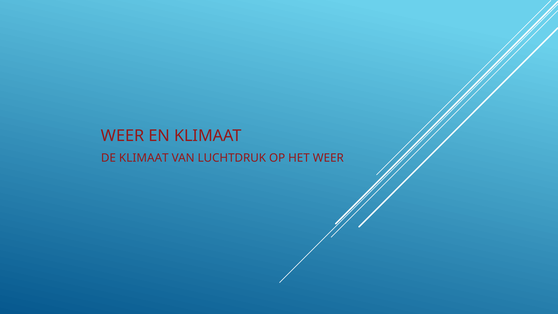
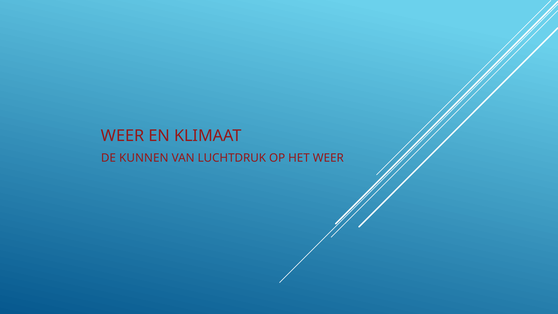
DE KLIMAAT: KLIMAAT -> KUNNEN (144, 158)
